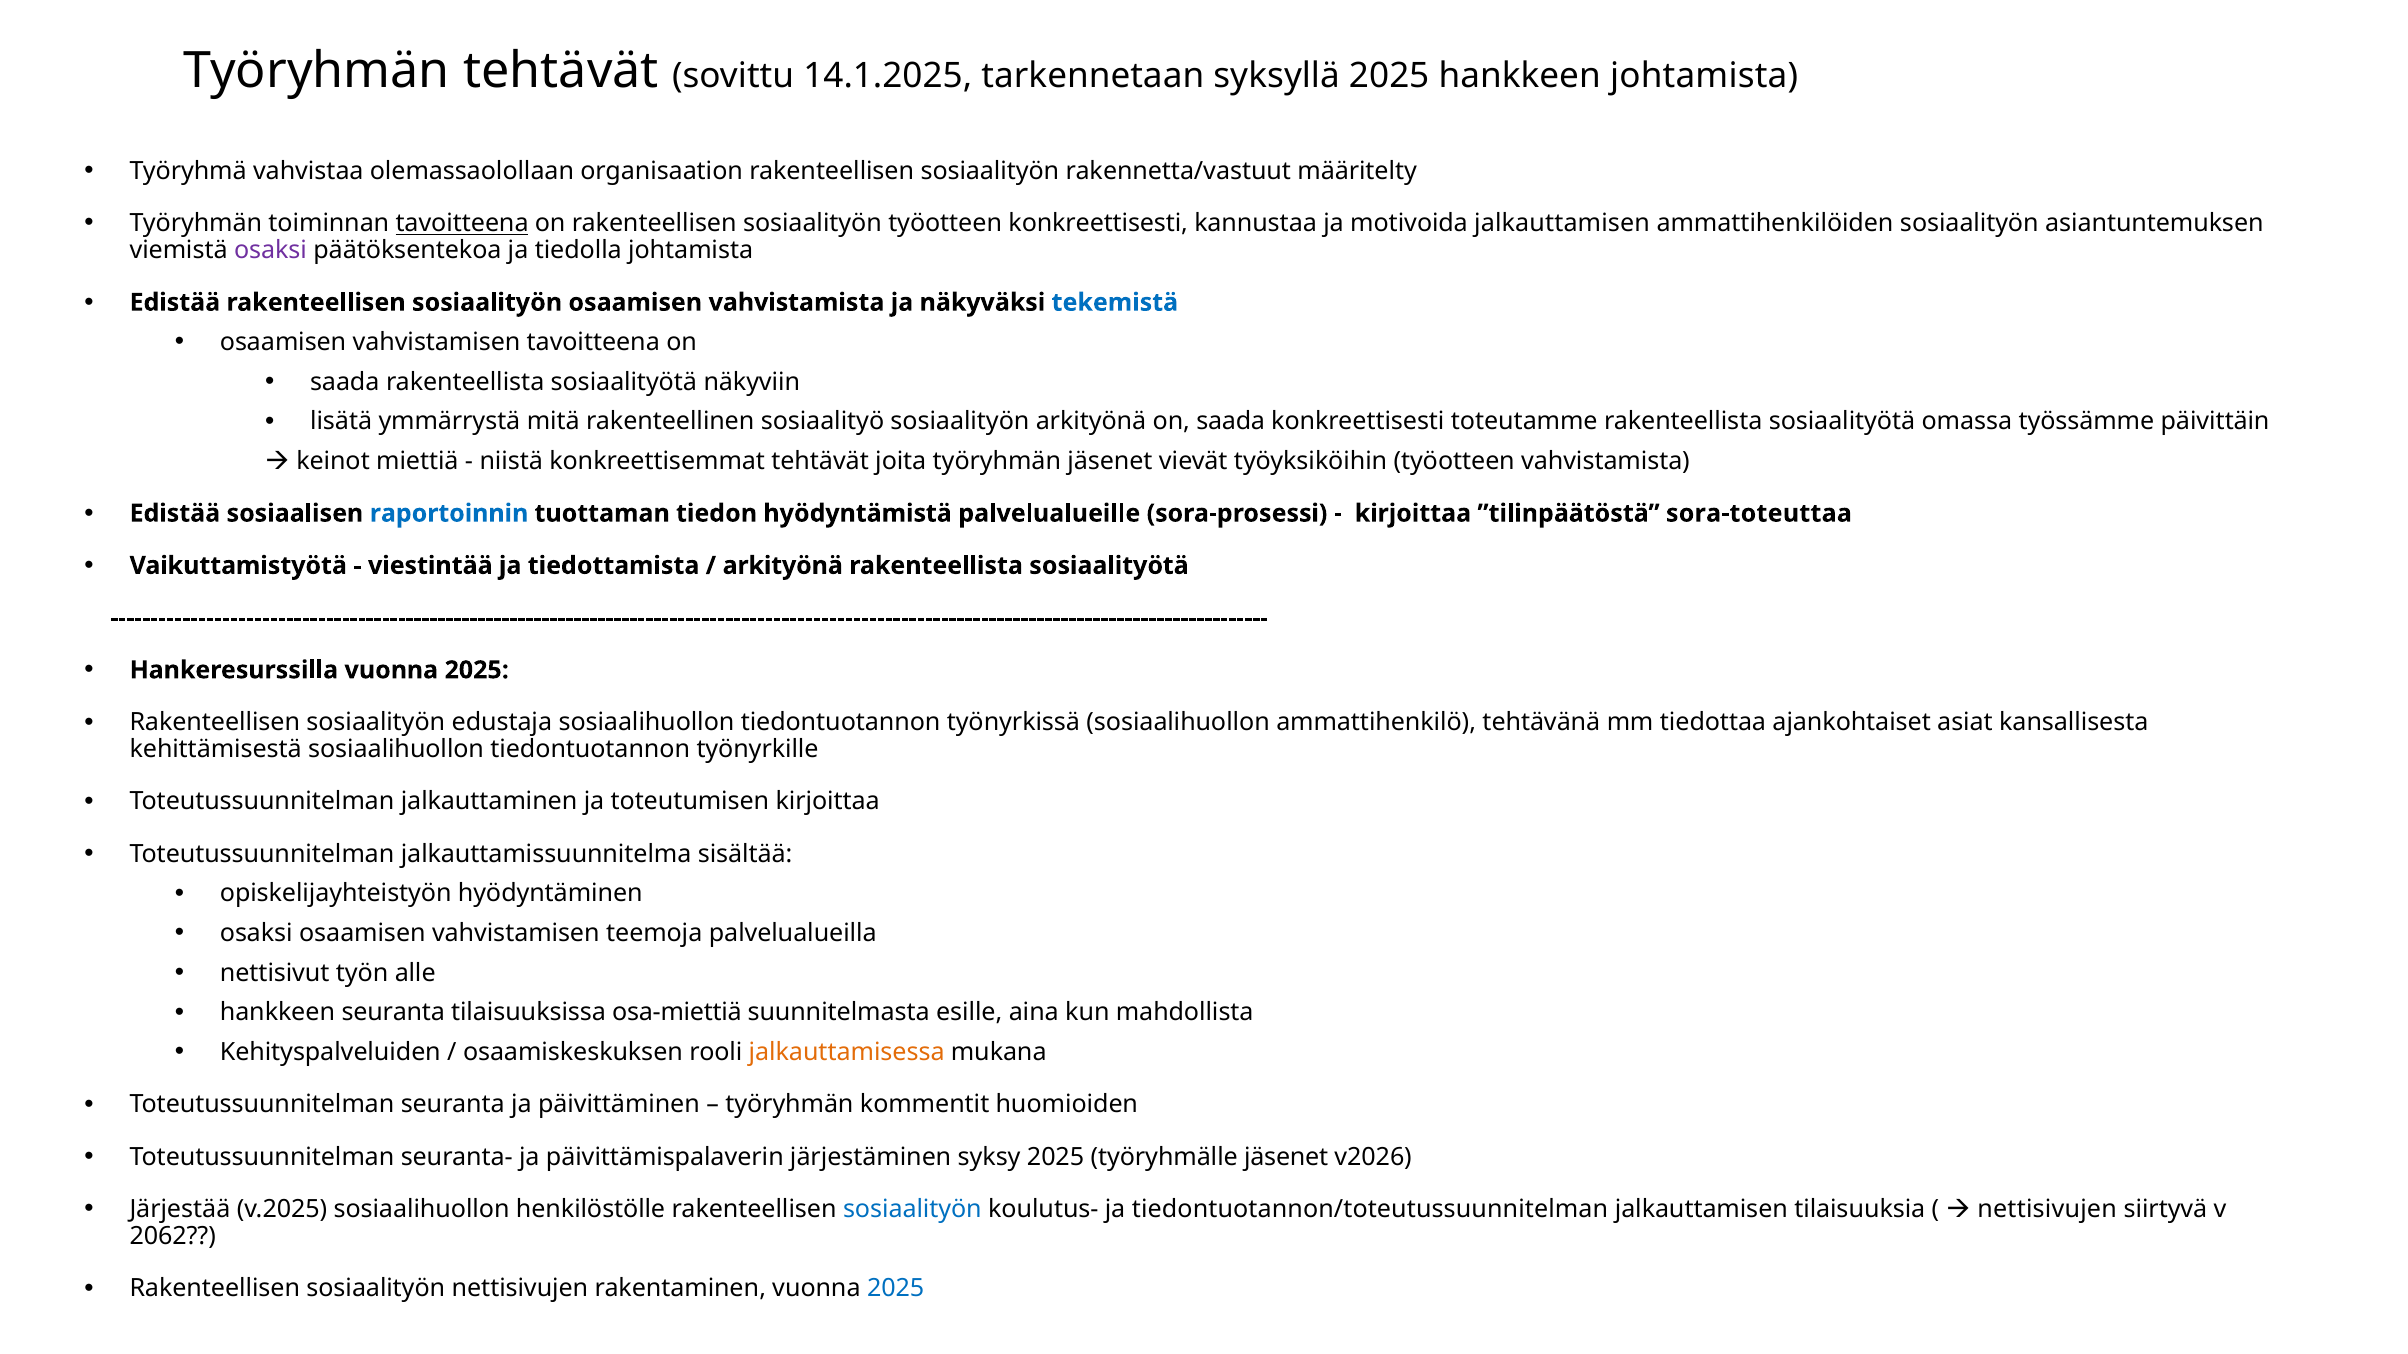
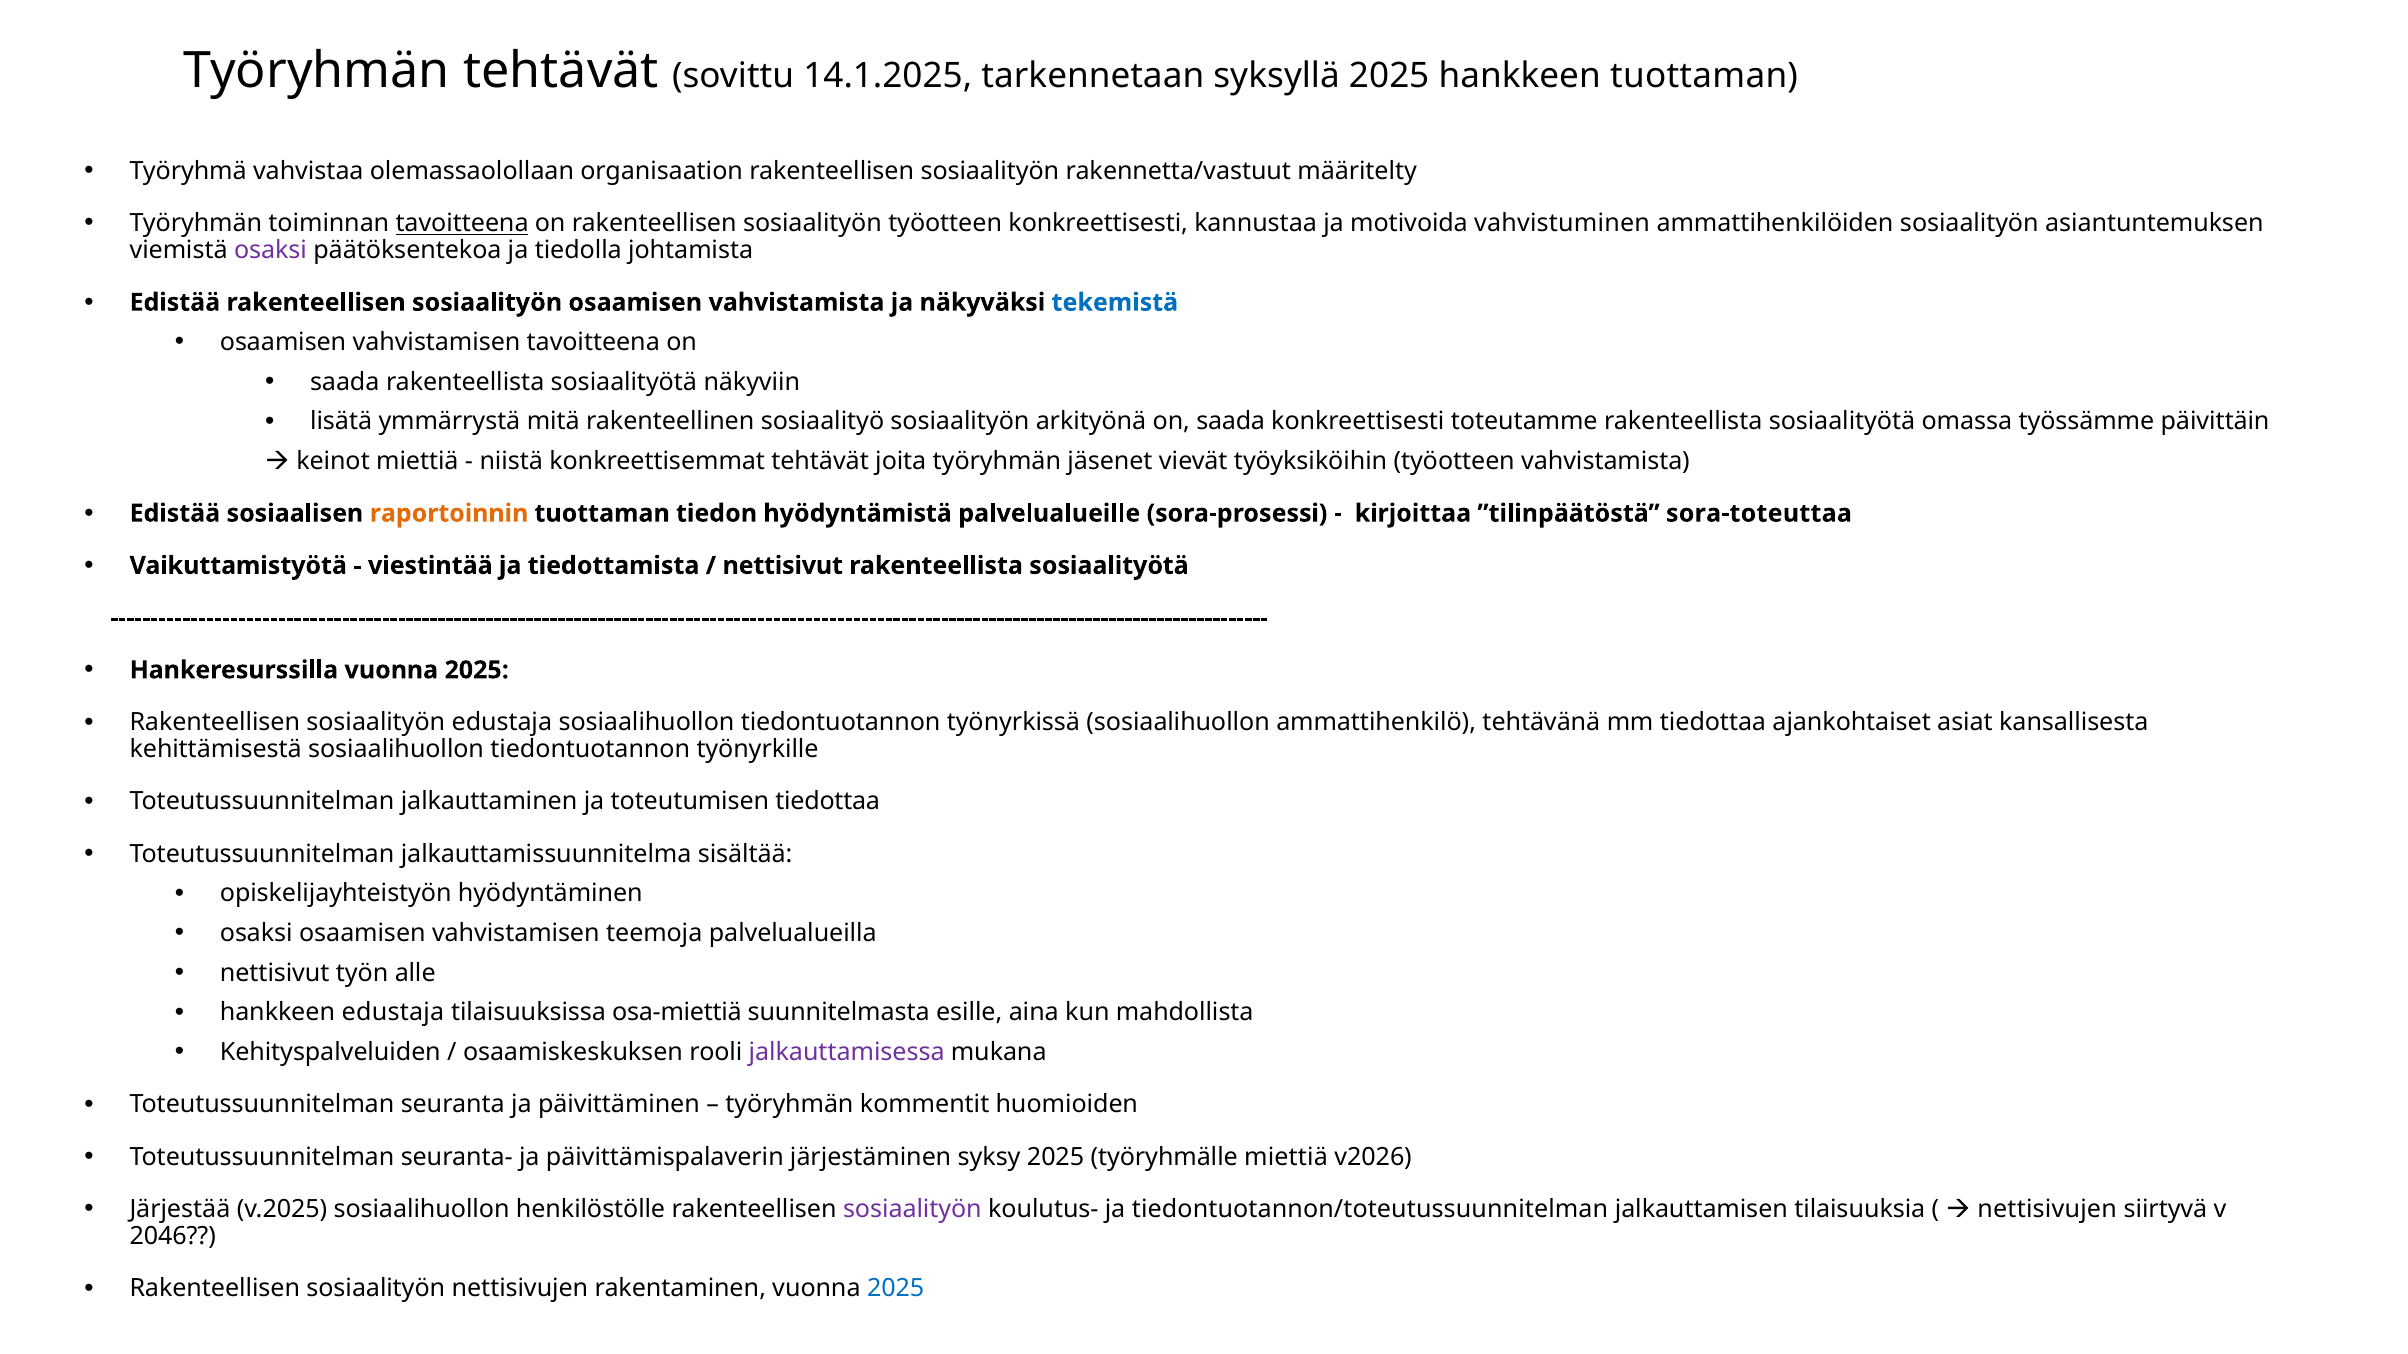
hankkeen johtamista: johtamista -> tuottaman (1704, 76)
motivoida jalkauttamisen: jalkauttamisen -> vahvistuminen (1562, 223)
raportoinnin colour: blue -> orange (449, 514)
arkityönä: arkityönä -> nettisivut (783, 566)
toteutumisen kirjoittaa: kirjoittaa -> tiedottaa (828, 802)
hankkeen seuranta: seuranta -> edustaja (393, 1013)
jalkauttamisessa colour: orange -> purple (847, 1053)
työryhmälle jäsenet: jäsenet -> miettiä (1286, 1157)
sosiaalityön colour: blue -> purple (912, 1209)
2062: 2062 -> 2046 (173, 1237)
